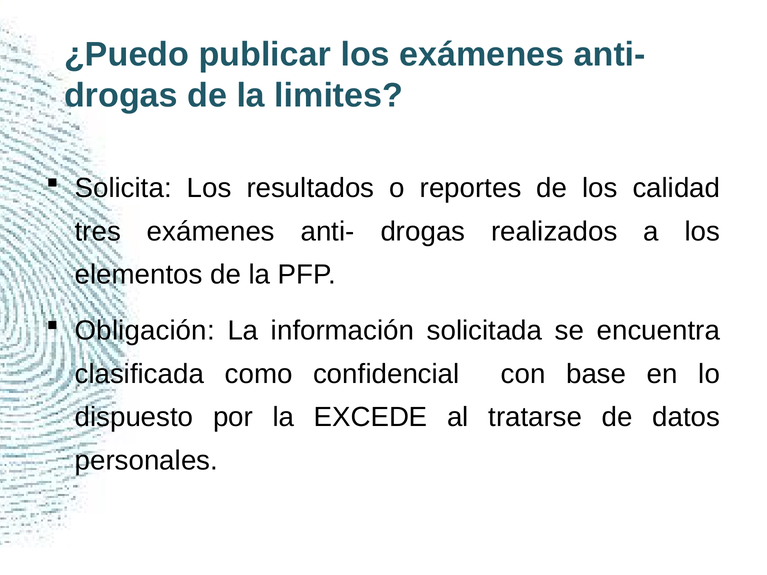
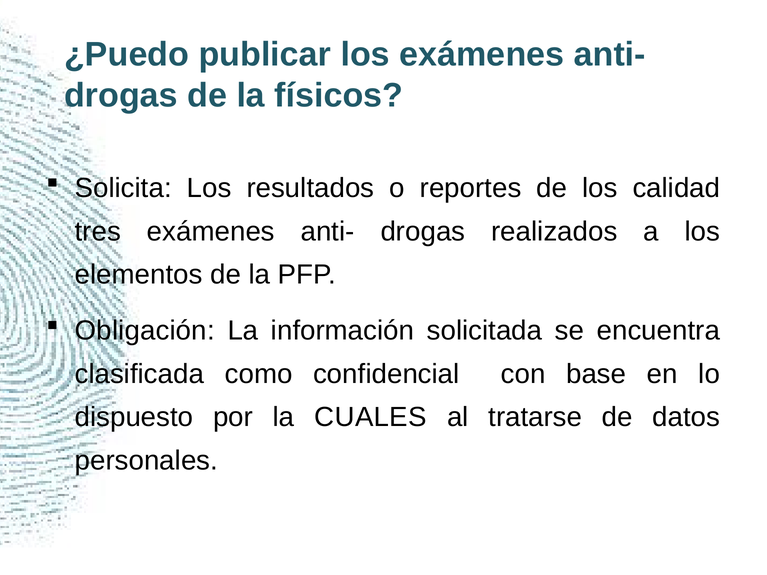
limites: limites -> físicos (339, 96)
EXCEDE: EXCEDE -> CUALES (371, 417)
